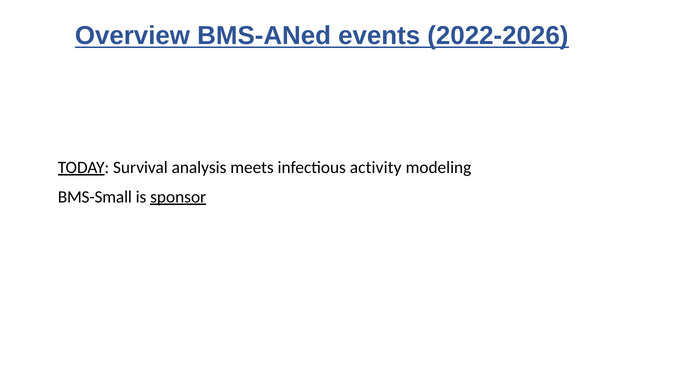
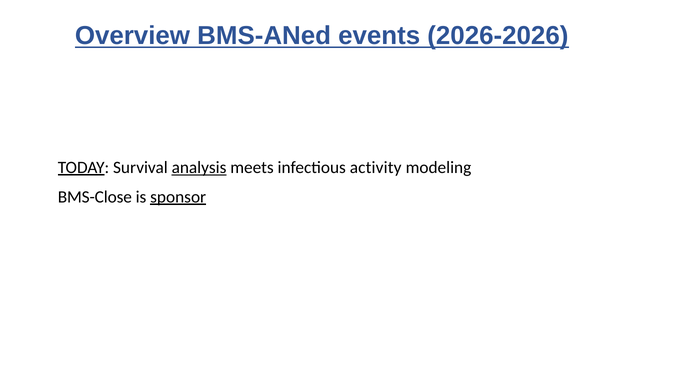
2022-2026: 2022-2026 -> 2026-2026 (498, 36)
analysis underline: none -> present (199, 167)
BMS-Small: BMS-Small -> BMS-Close (95, 197)
